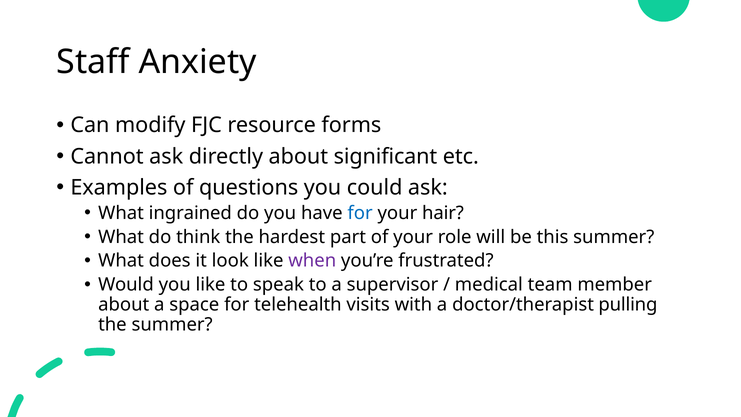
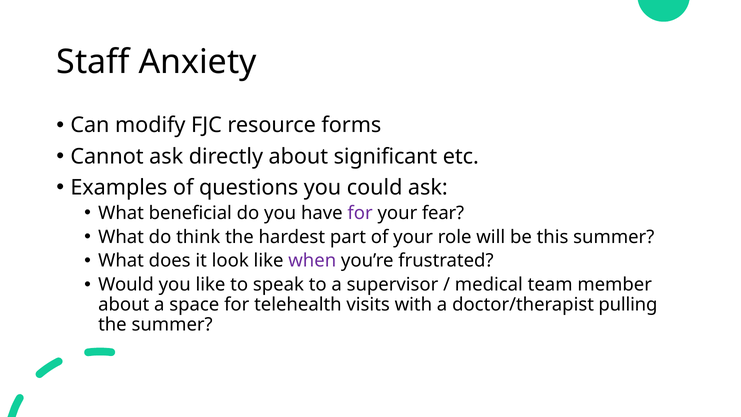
ingrained: ingrained -> beneficial (190, 213)
for colour: blue -> purple (360, 213)
hair: hair -> fear (443, 213)
